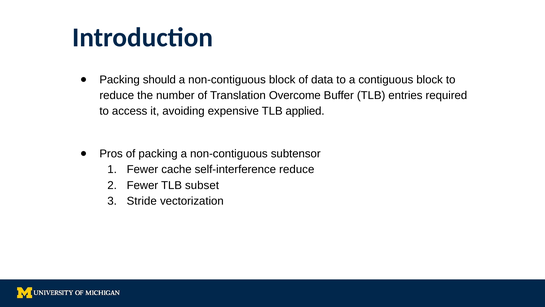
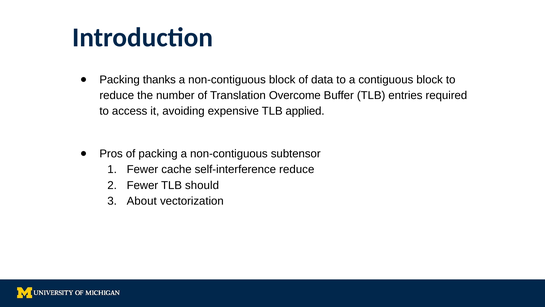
should: should -> thanks (159, 80)
subset: subset -> should (202, 185)
Stride: Stride -> About (142, 201)
